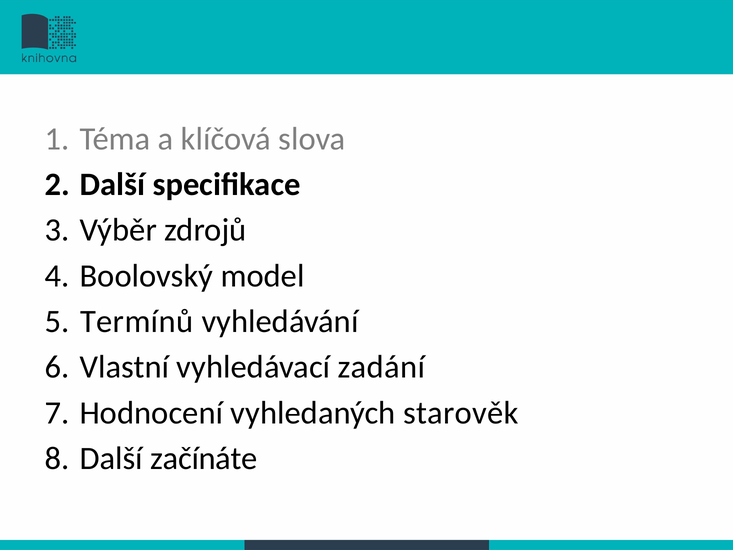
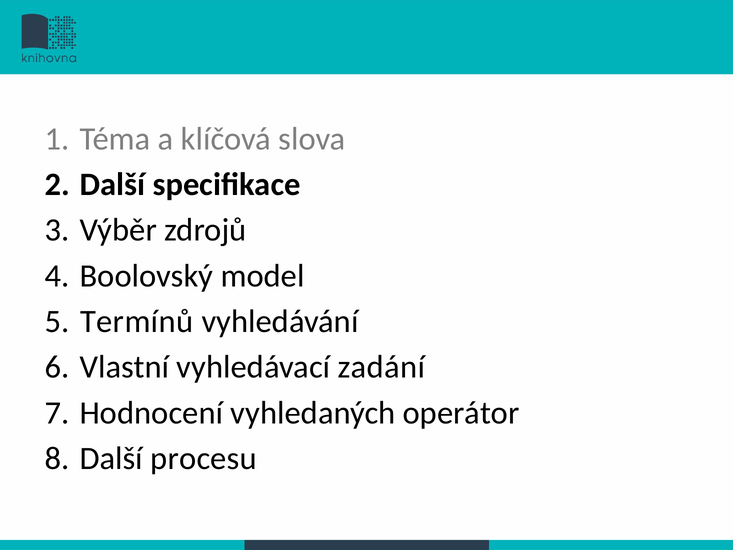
starověk: starověk -> operátor (461, 413)
začínáte: začínáte -> procesu (204, 458)
